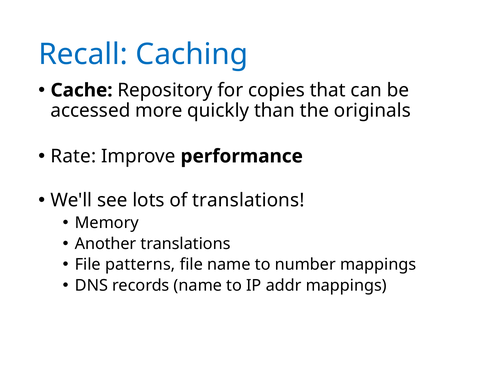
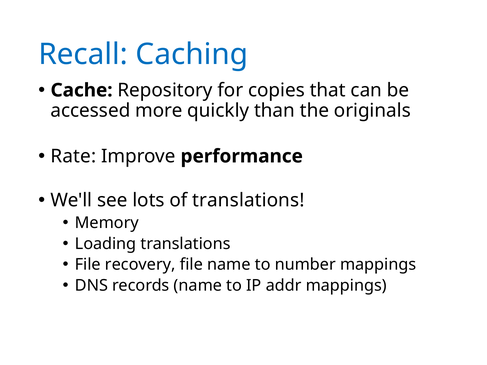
Another: Another -> Loading (106, 244)
patterns: patterns -> recovery (140, 265)
